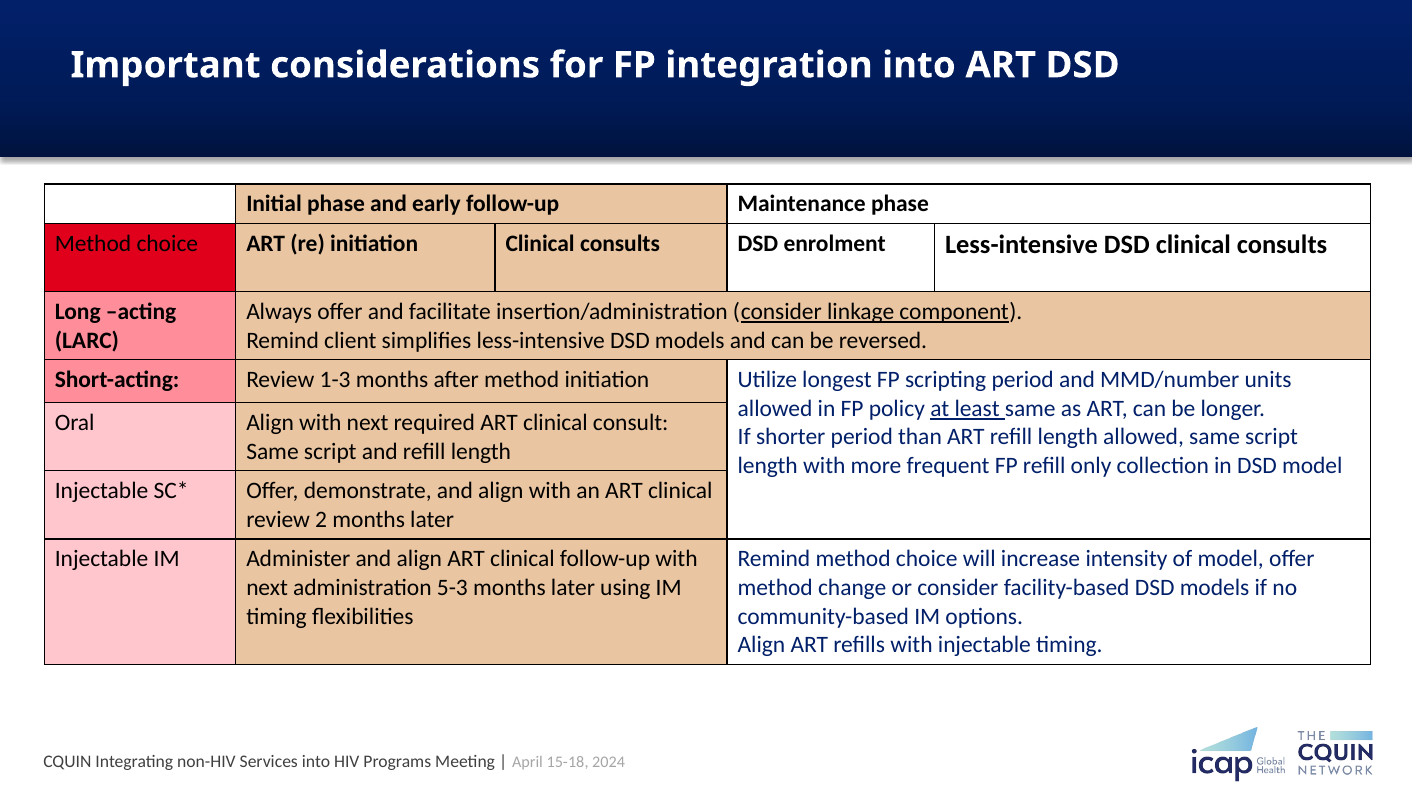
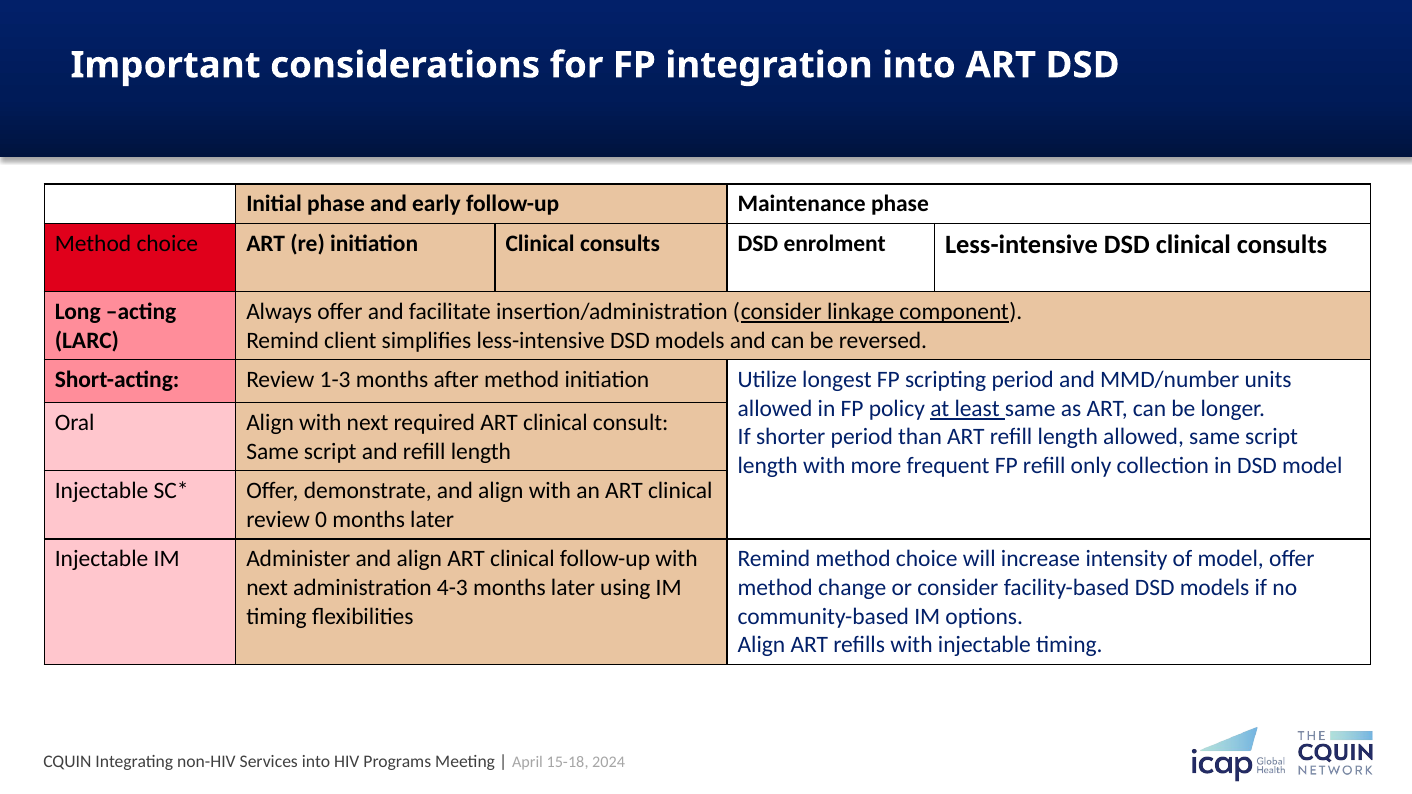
2: 2 -> 0 (321, 520)
5-3: 5-3 -> 4-3 (452, 588)
